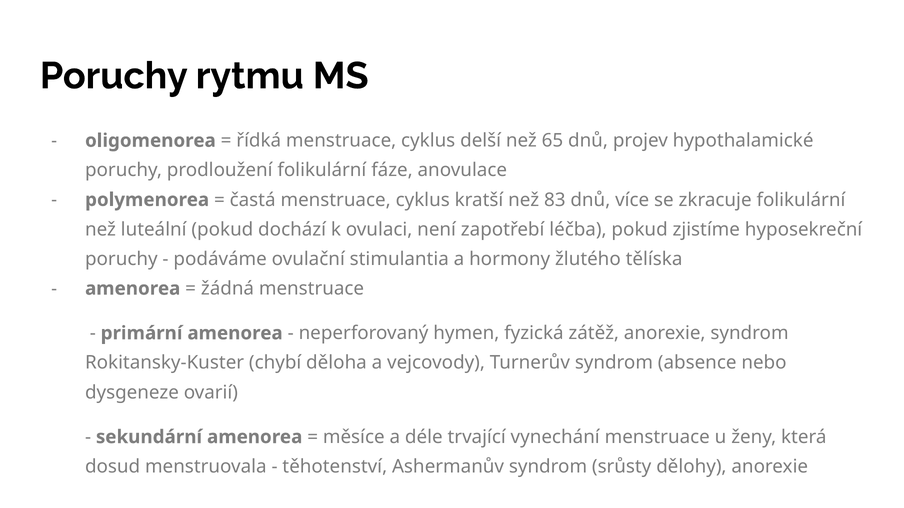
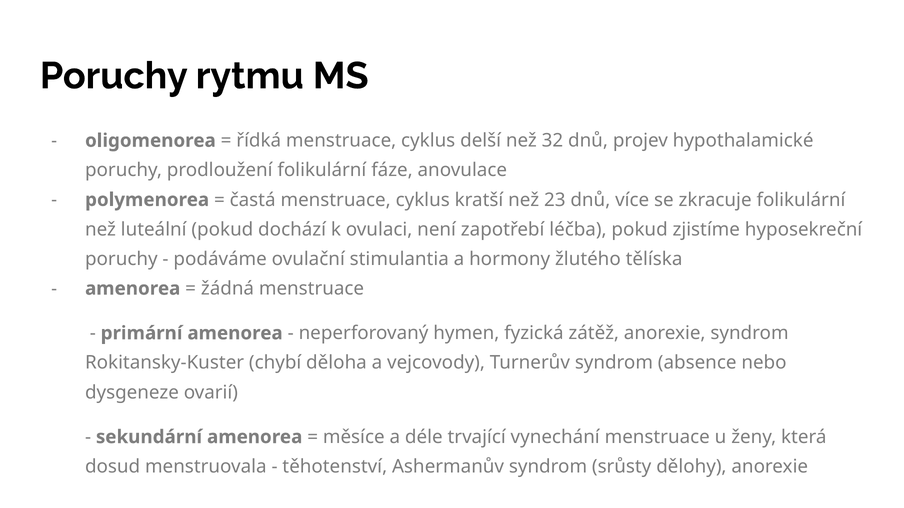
65: 65 -> 32 (552, 141)
83: 83 -> 23 (555, 200)
